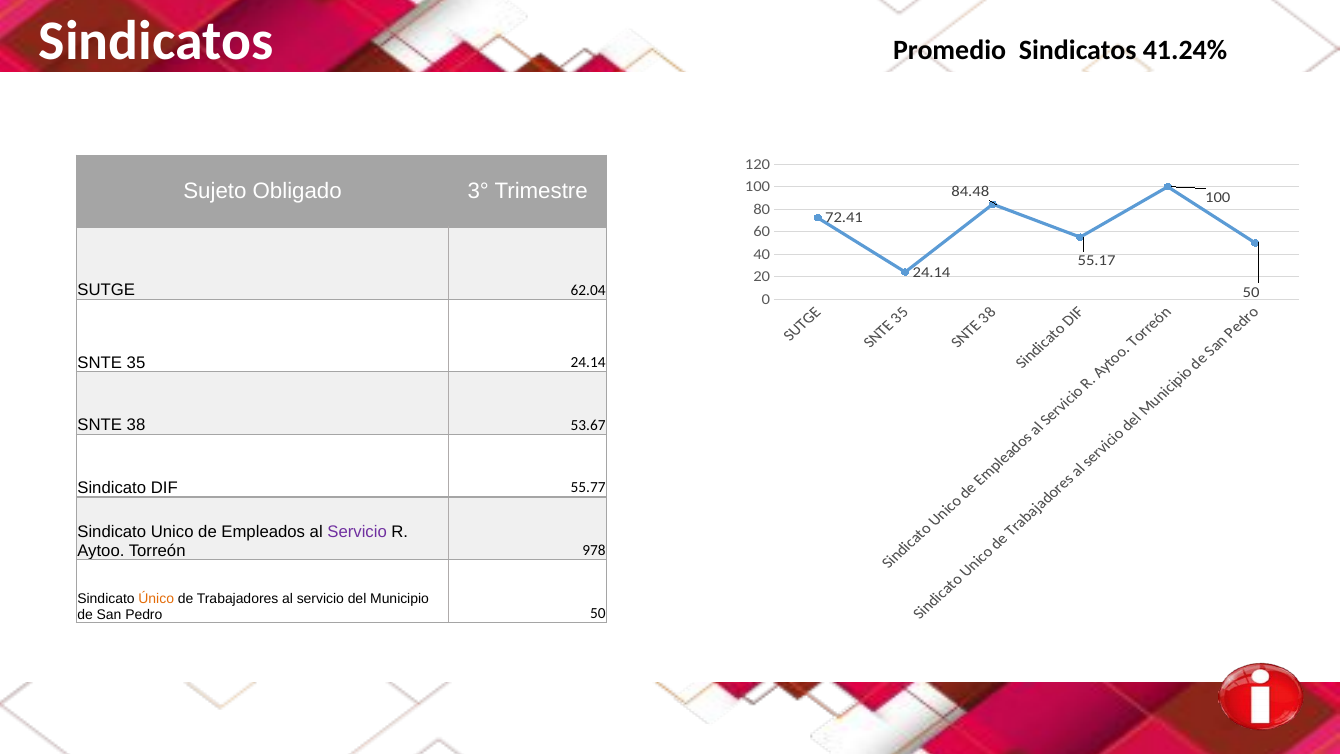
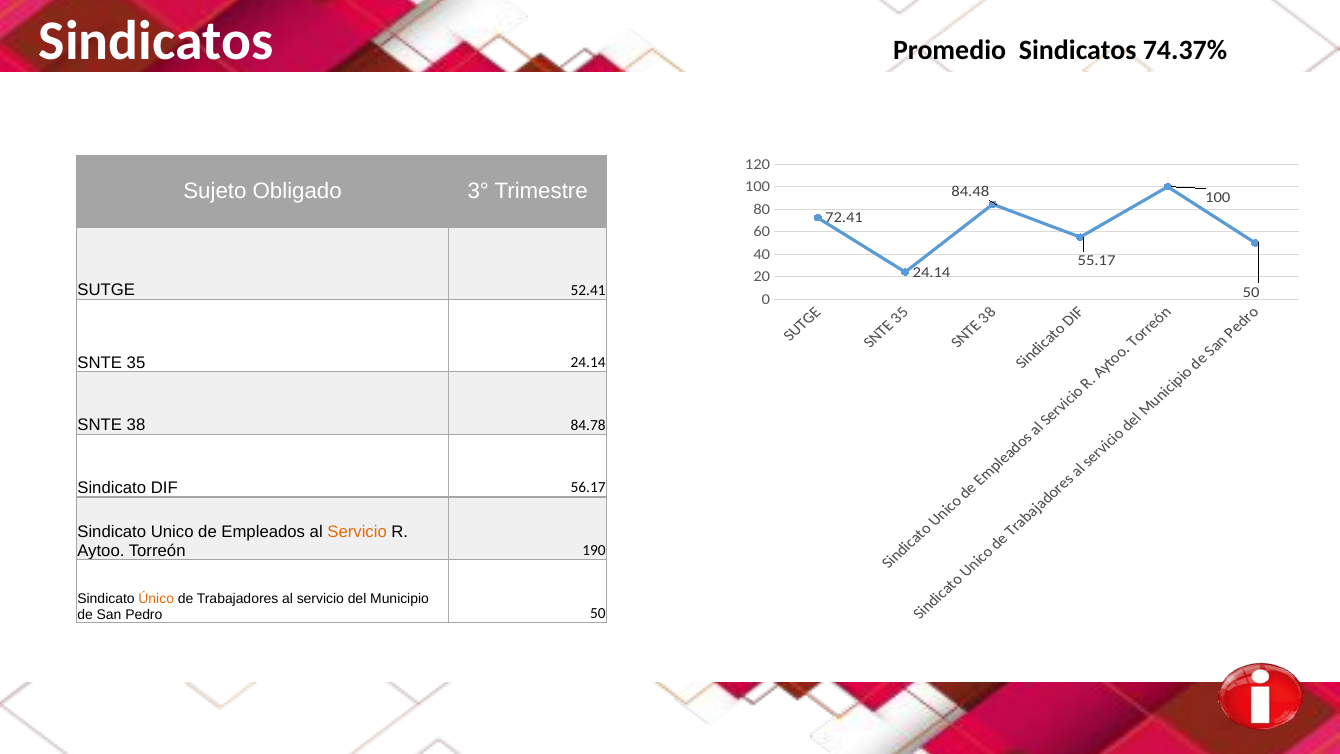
41.24%: 41.24% -> 74.37% (1185, 50)
62.04: 62.04 -> 52.41 (588, 290)
53.67: 53.67 -> 84.78 (588, 425)
55.77: 55.77 -> 56.17 (588, 488)
Servicio colour: purple -> orange (357, 532)
978: 978 -> 190 (594, 550)
